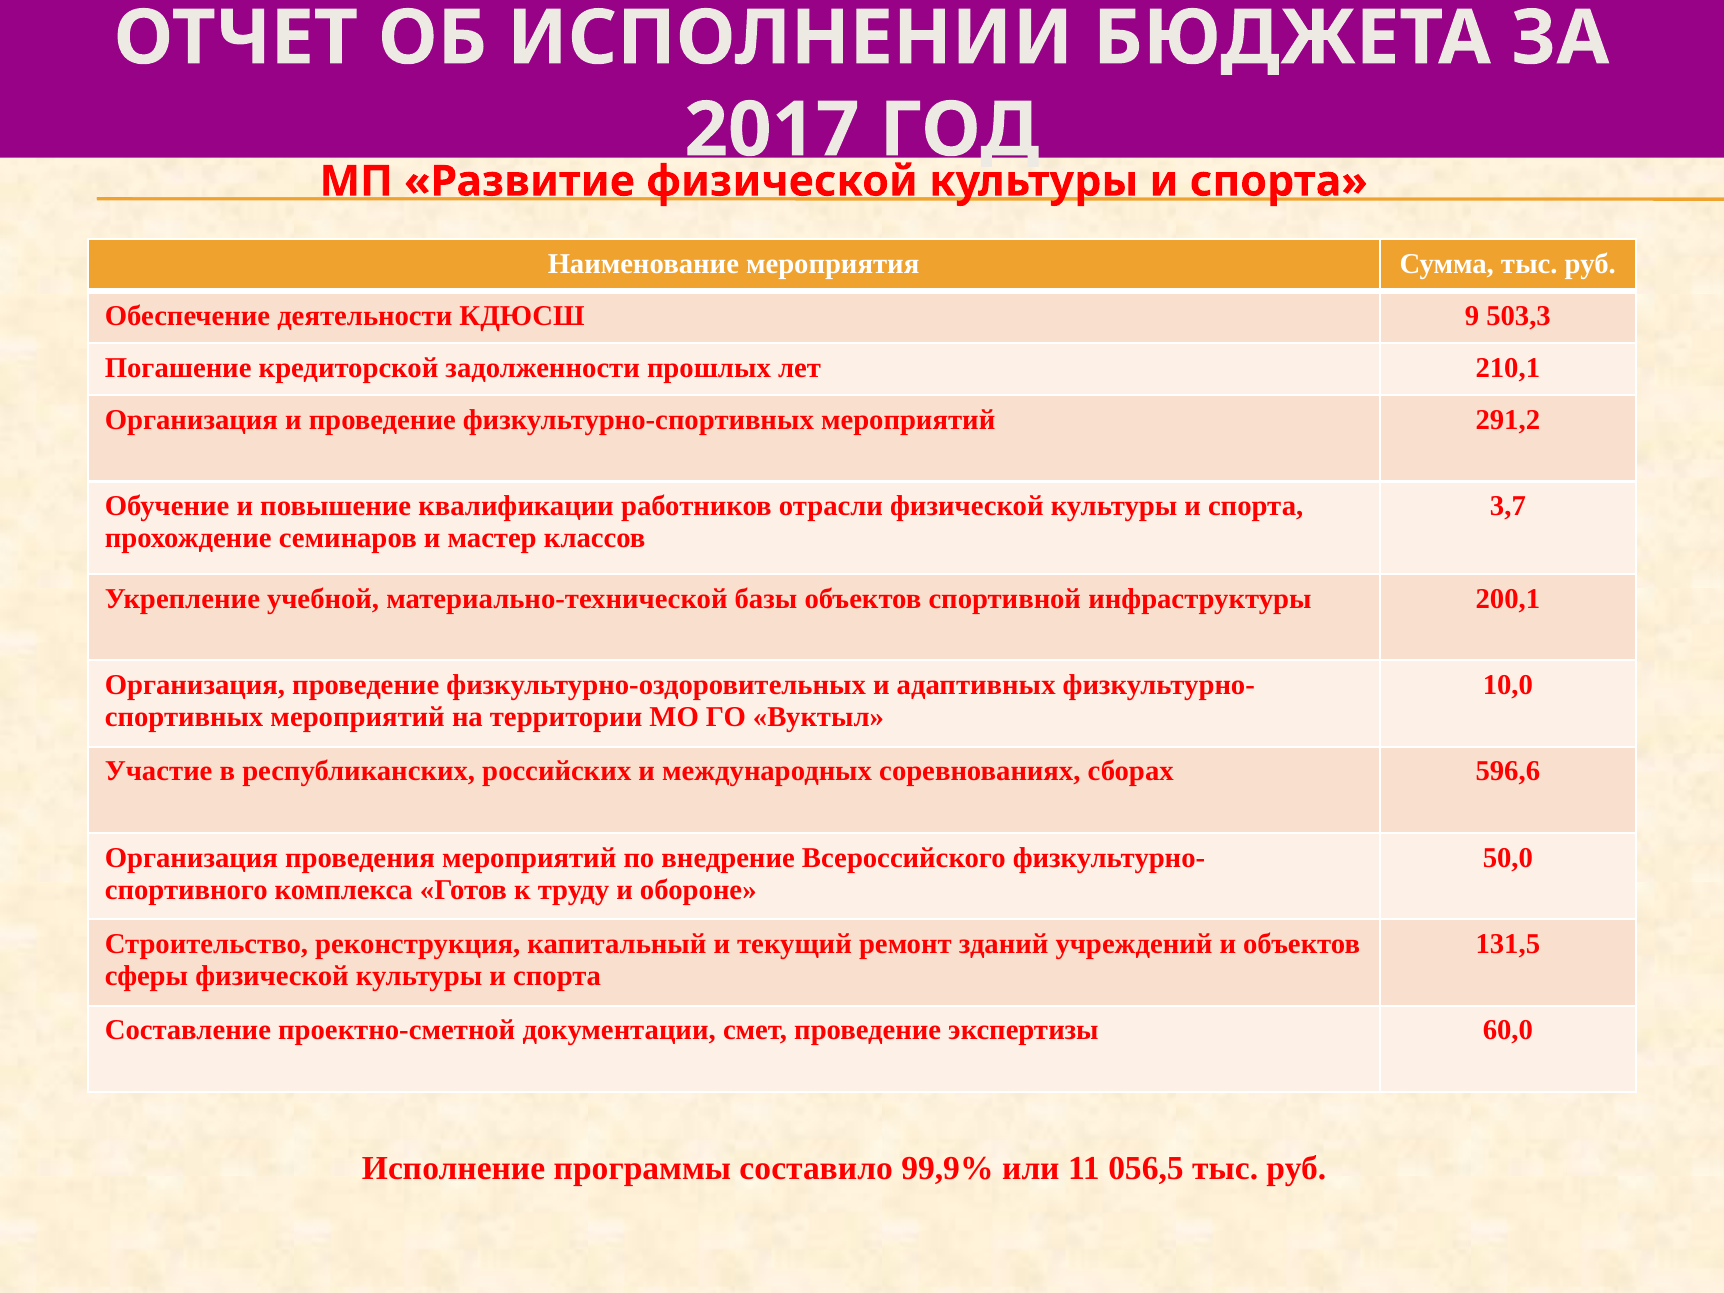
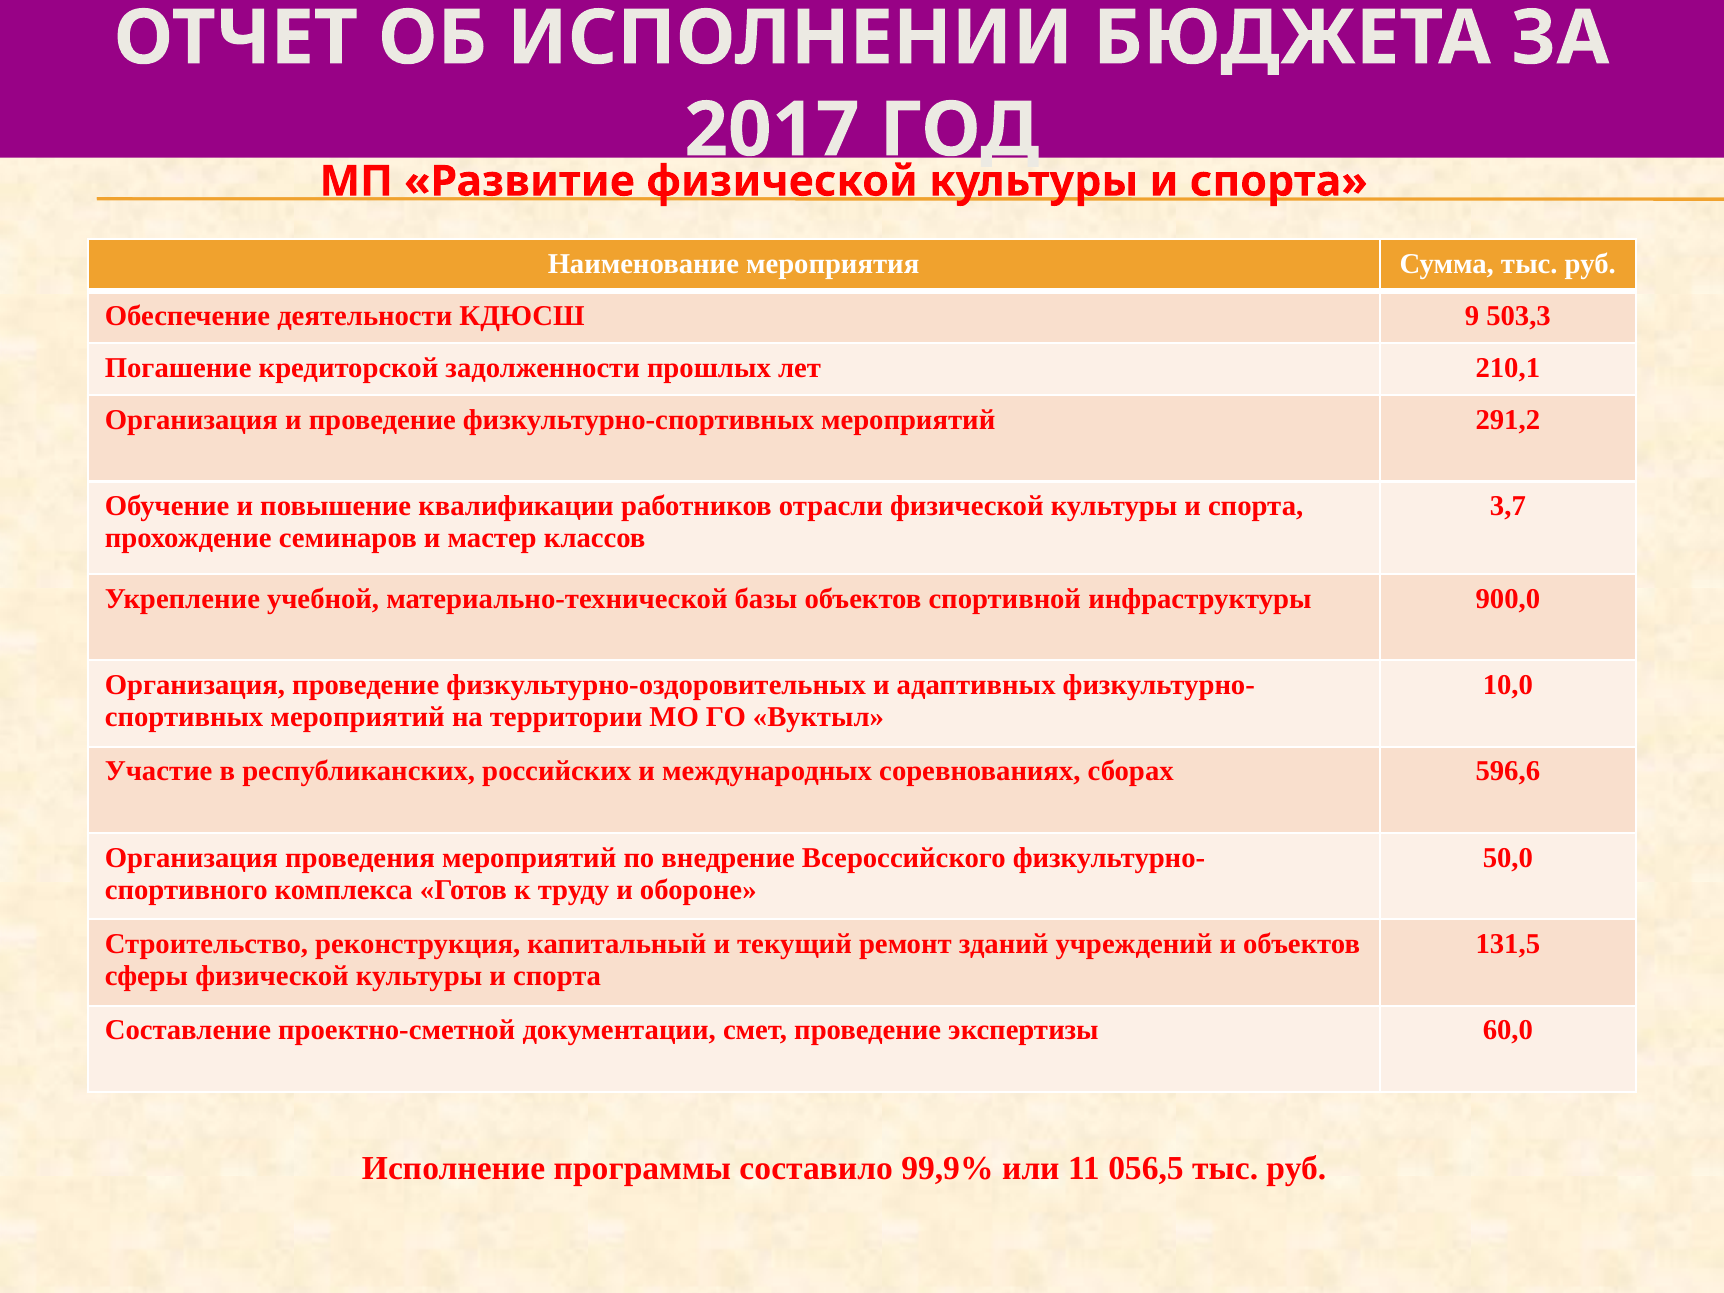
200,1: 200,1 -> 900,0 (1508, 599)
